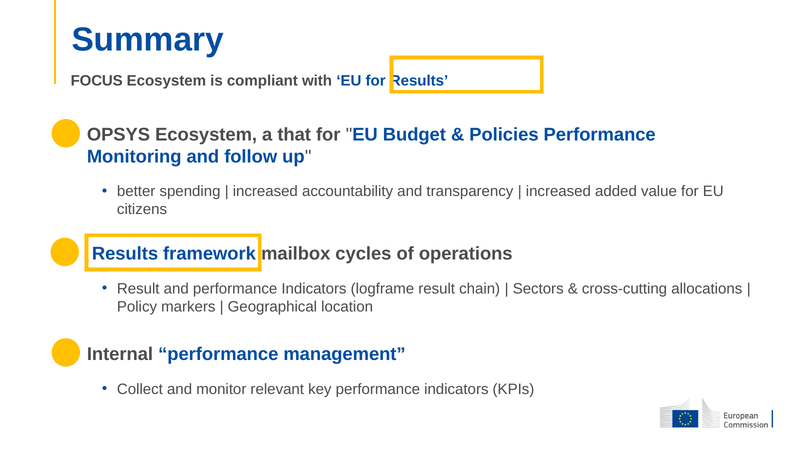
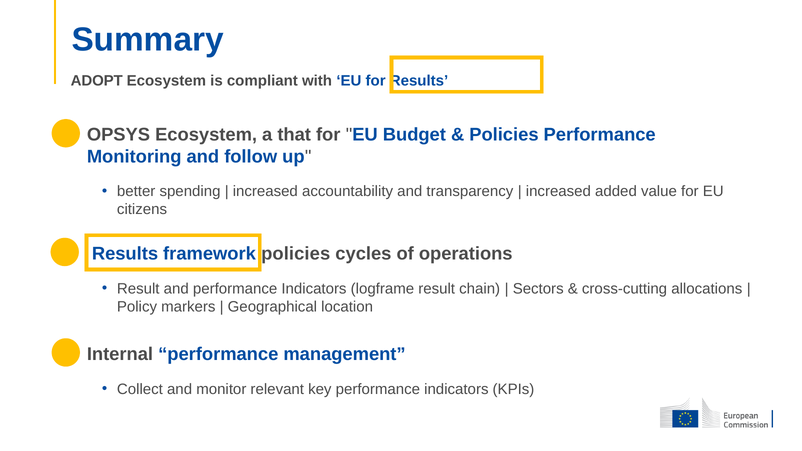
FOCUS: FOCUS -> ADOPT (97, 81)
framework mailbox: mailbox -> policies (296, 254)
